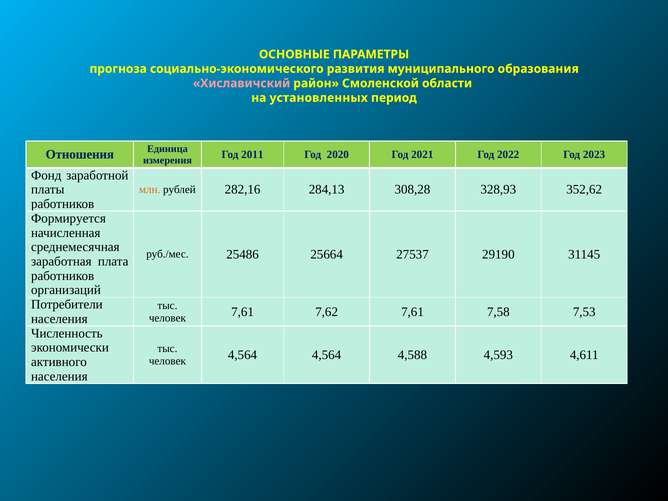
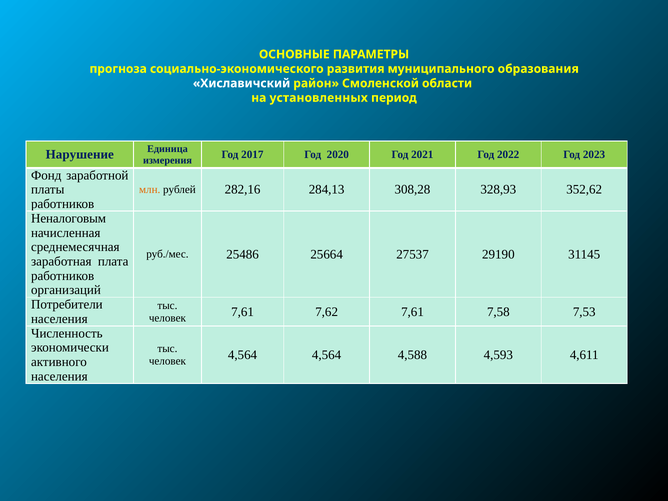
Хиславичский colour: pink -> white (242, 83)
Отношения: Отношения -> Нарушение (80, 155)
2011: 2011 -> 2017 (252, 155)
Формируется: Формируется -> Неналоговым (69, 218)
